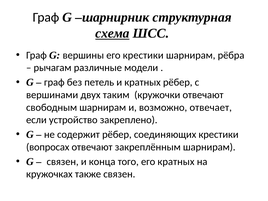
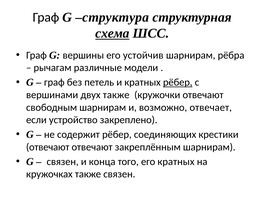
шарнирник: шарнирник -> структура (112, 17)
его крестики: крестики -> устойчив (143, 55)
рёбер underline: none -> present (178, 82)
двух таким: таким -> также (116, 95)
вопросах: вопросах -> отвечают (48, 147)
